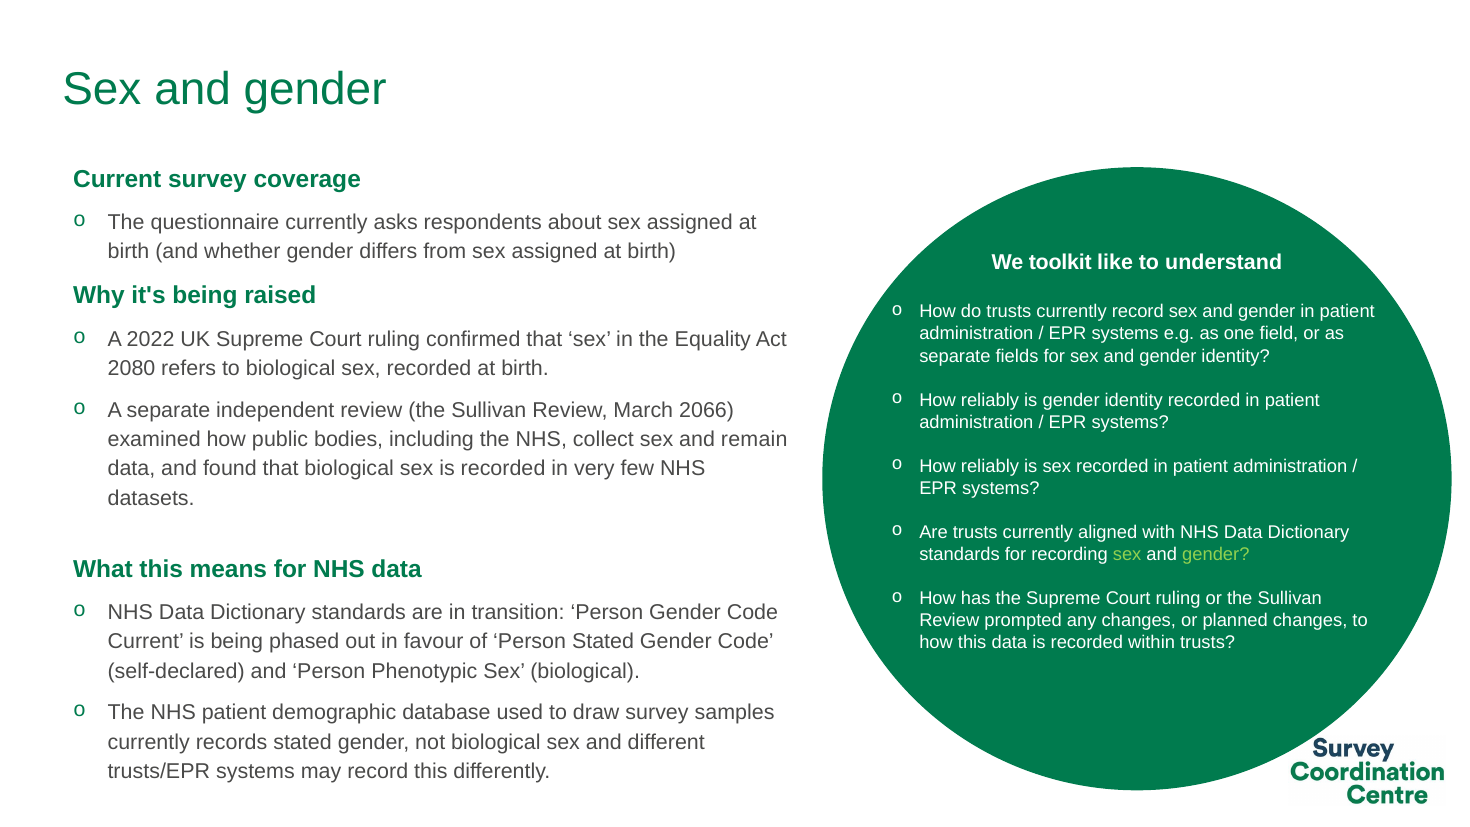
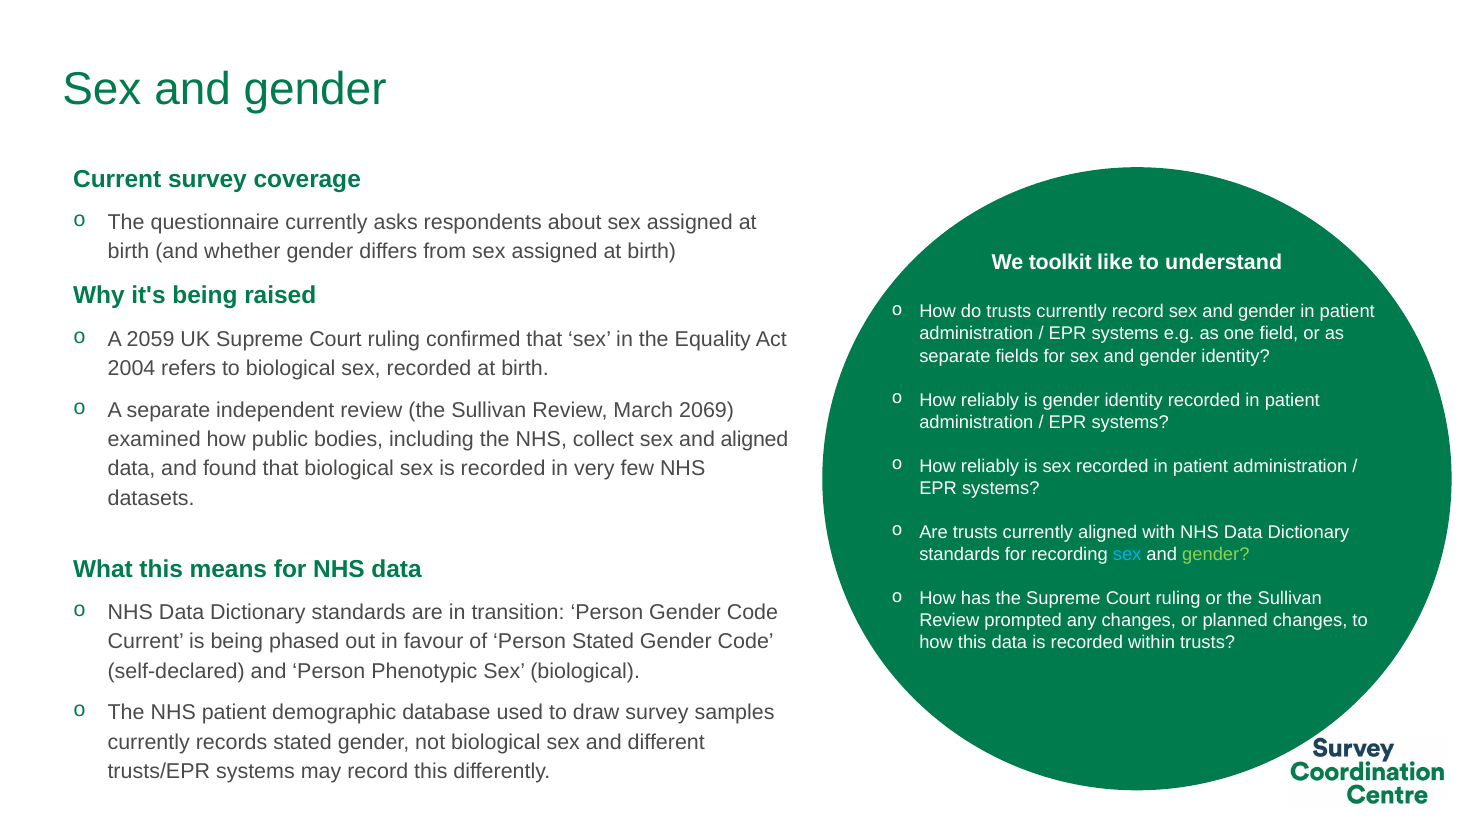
2022: 2022 -> 2059 (151, 339)
2080: 2080 -> 2004 (132, 368)
2066: 2066 -> 2069 (707, 410)
and remain: remain -> aligned (754, 439)
sex colour: light green -> light blue (1127, 554)
